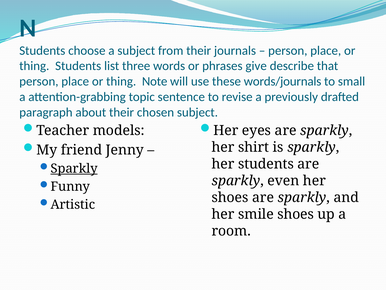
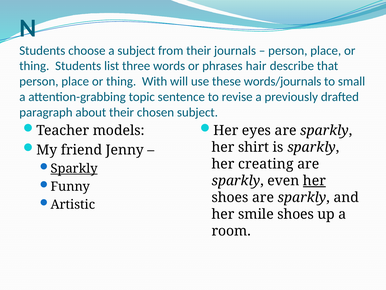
give: give -> hair (256, 66)
Note: Note -> With (155, 81)
her students: students -> creating (266, 164)
her underline: none -> present (314, 180)
